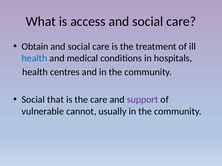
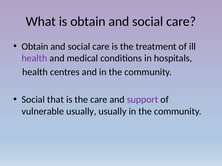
is access: access -> obtain (88, 21)
health colour: blue -> purple (34, 58)
vulnerable cannot: cannot -> usually (81, 112)
